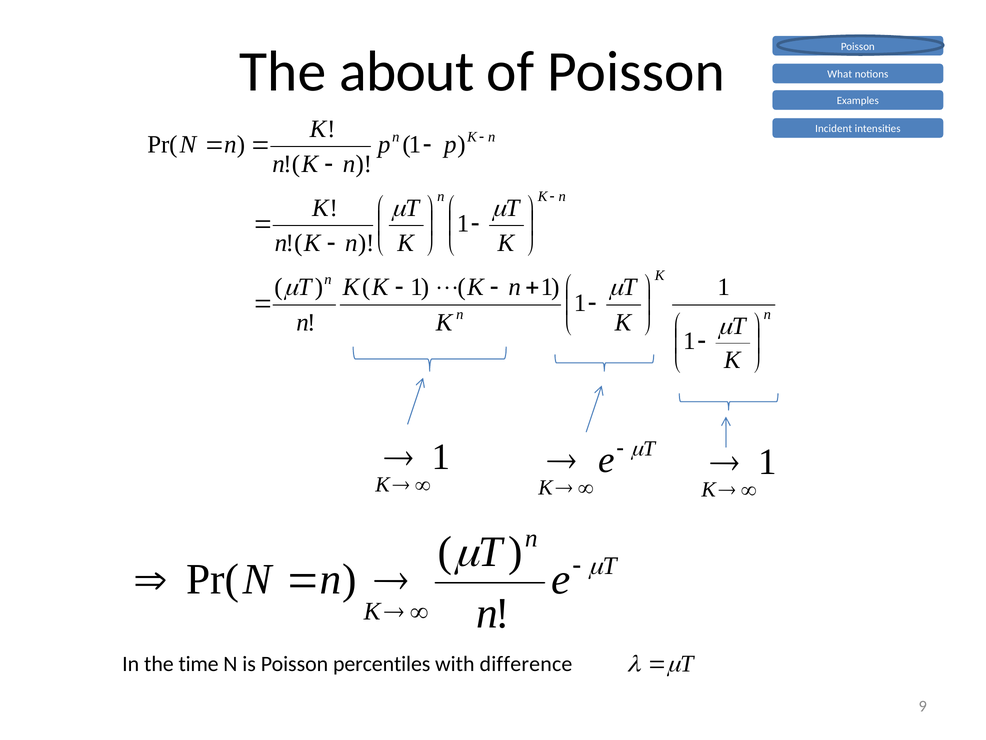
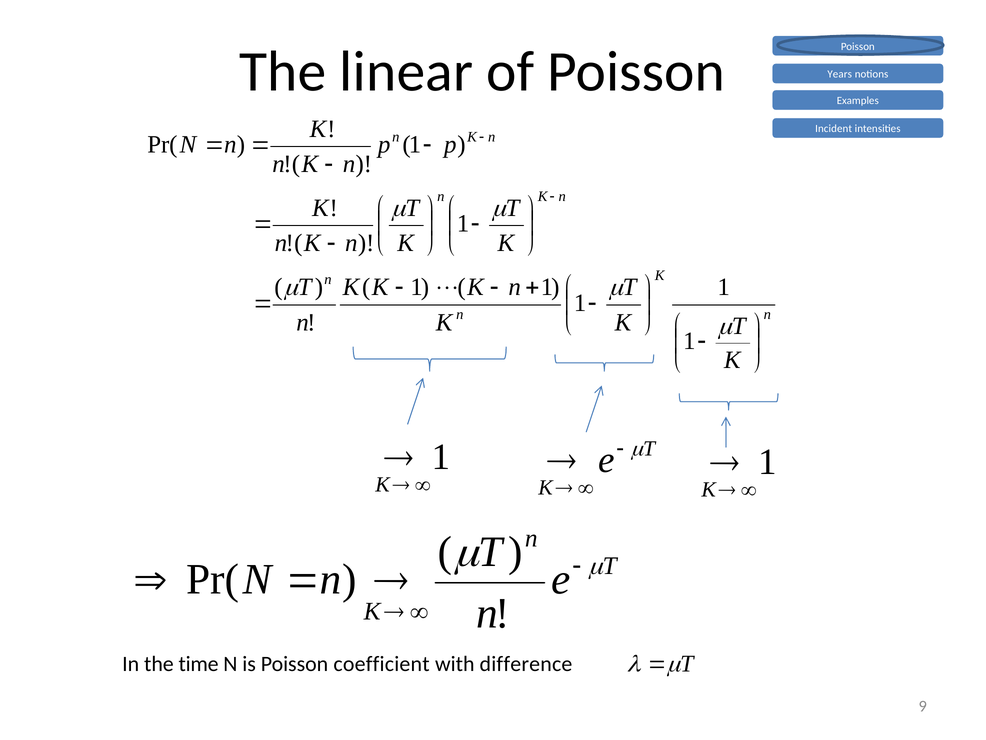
about: about -> linear (406, 72)
What: What -> Years (840, 74)
percentiles: percentiles -> coefficient (382, 663)
